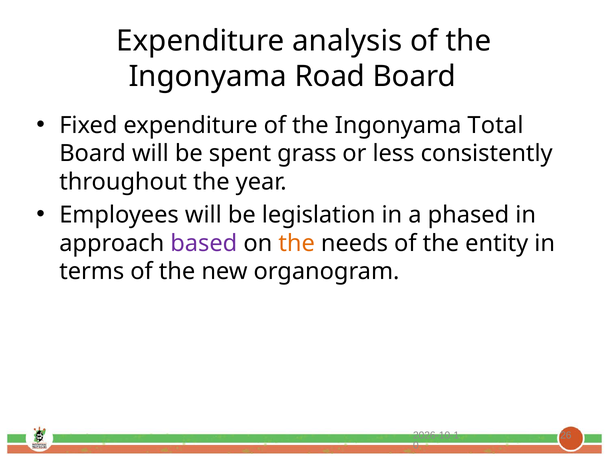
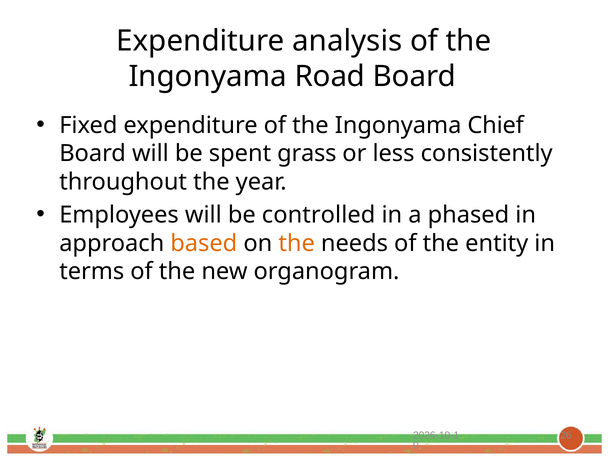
Total: Total -> Chief (496, 125)
legislation: legislation -> controlled (319, 215)
based colour: purple -> orange (204, 243)
